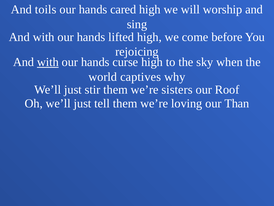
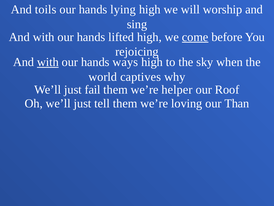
cared: cared -> lying (123, 9)
come underline: none -> present (195, 37)
curse: curse -> ways (125, 62)
stir: stir -> fail (93, 89)
sisters: sisters -> helper (177, 89)
